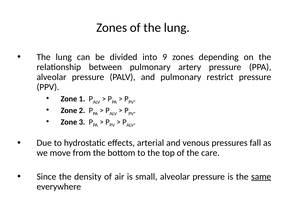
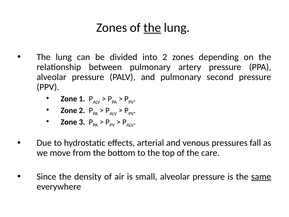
the underline: none -> present (152, 28)
into 9: 9 -> 2 (165, 57)
restrict: restrict -> second (220, 77)
